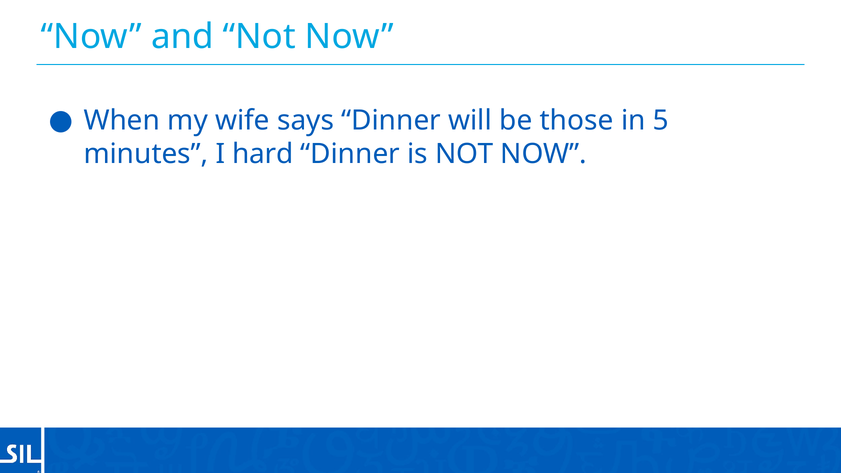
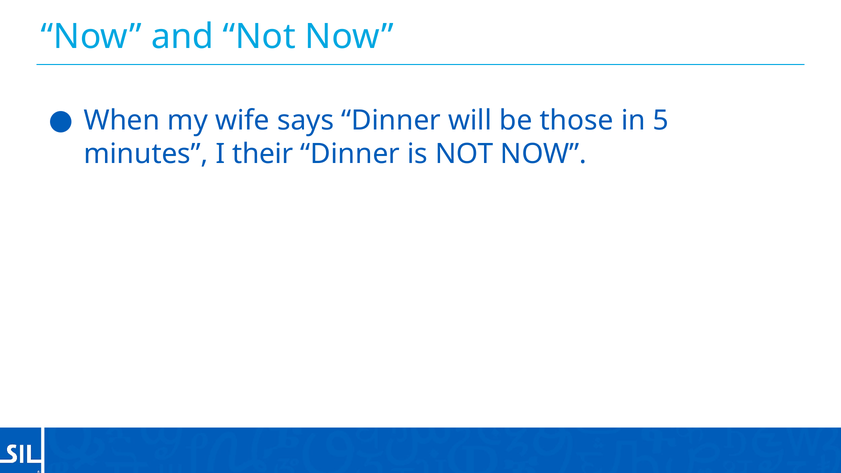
hard: hard -> their (263, 154)
